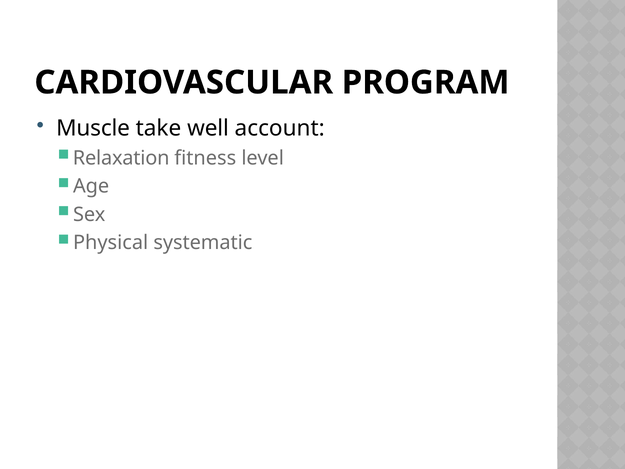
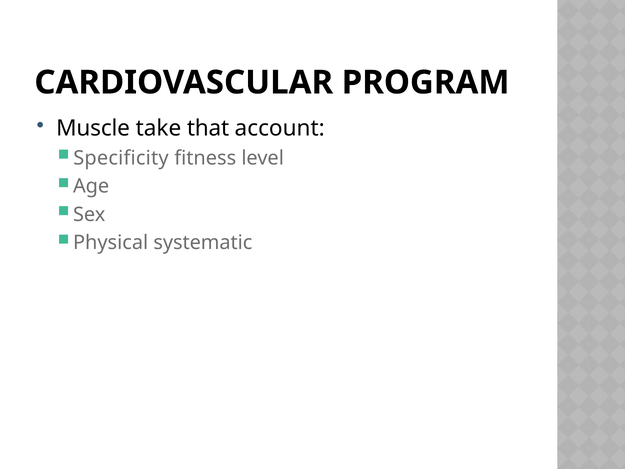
well: well -> that (208, 128)
Relaxation: Relaxation -> Specificity (121, 158)
